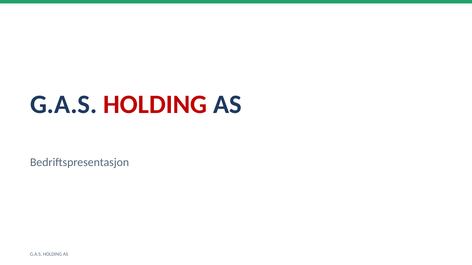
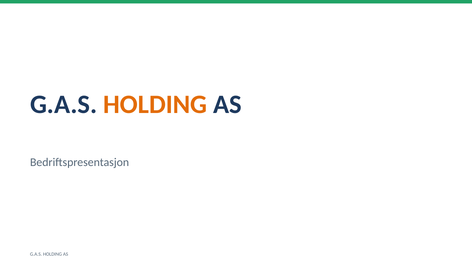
HOLDING colour: red -> orange (155, 105)
